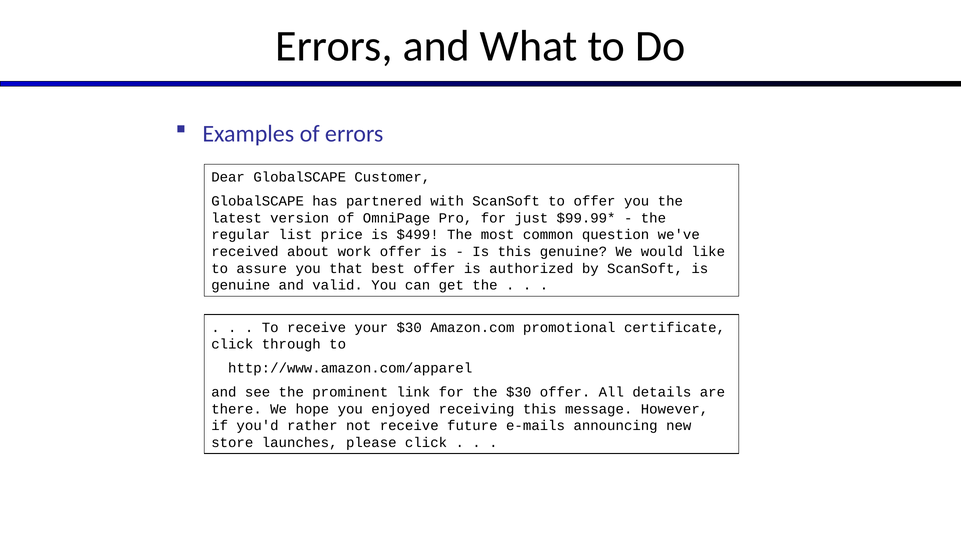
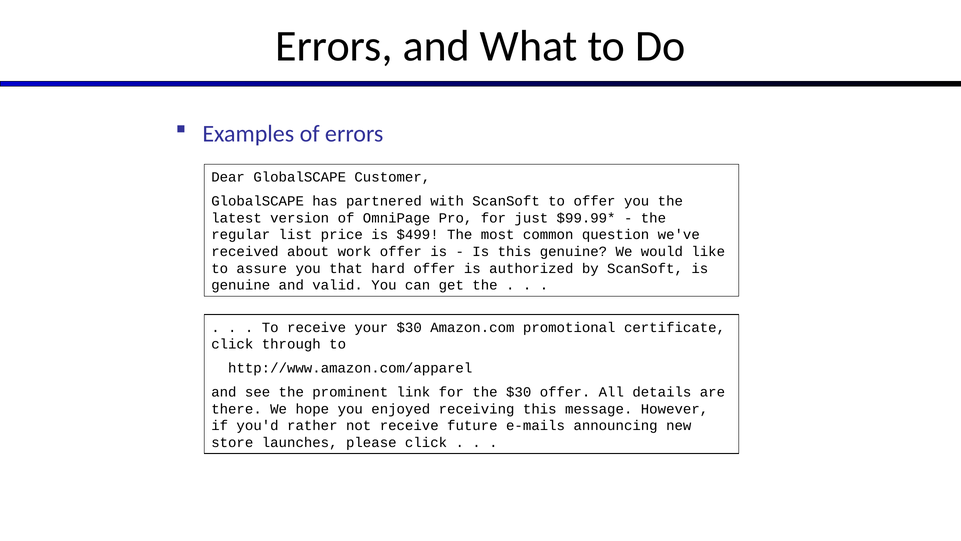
best: best -> hard (388, 268)
